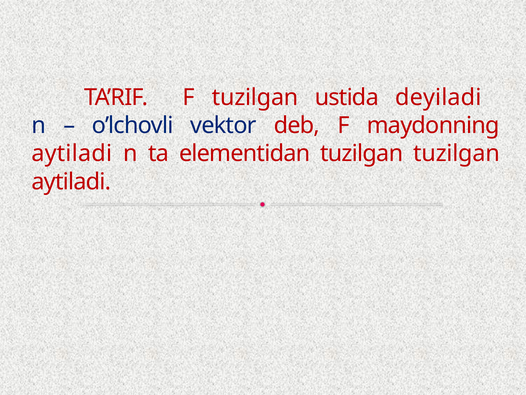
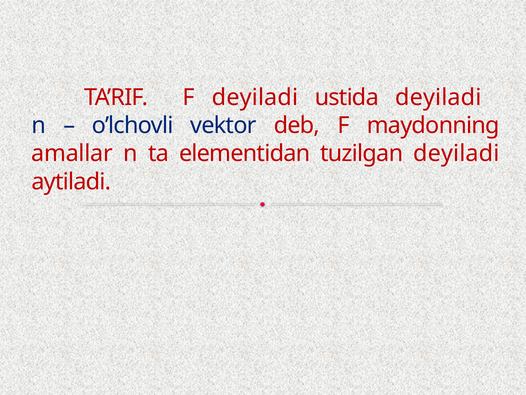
F tuzilgan: tuzilgan -> deyiladi (255, 97)
aytiladi: aytiladi -> amallar (72, 153)
tuzilgan tuzilgan: tuzilgan -> deyiladi (456, 153)
